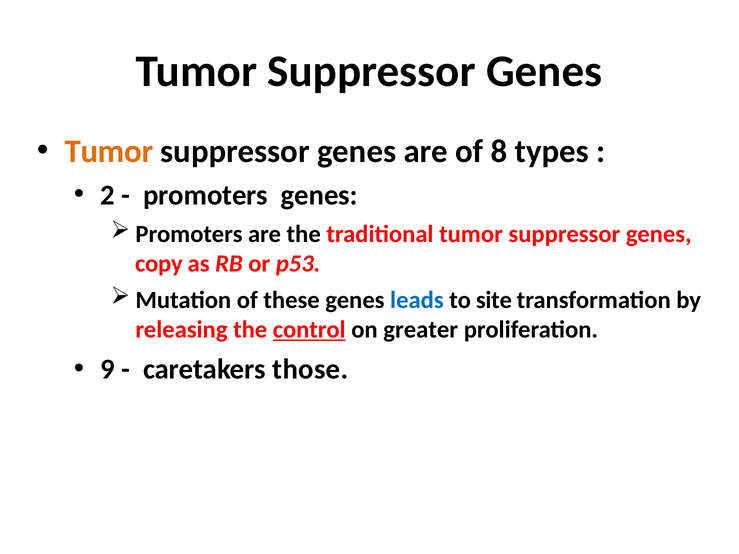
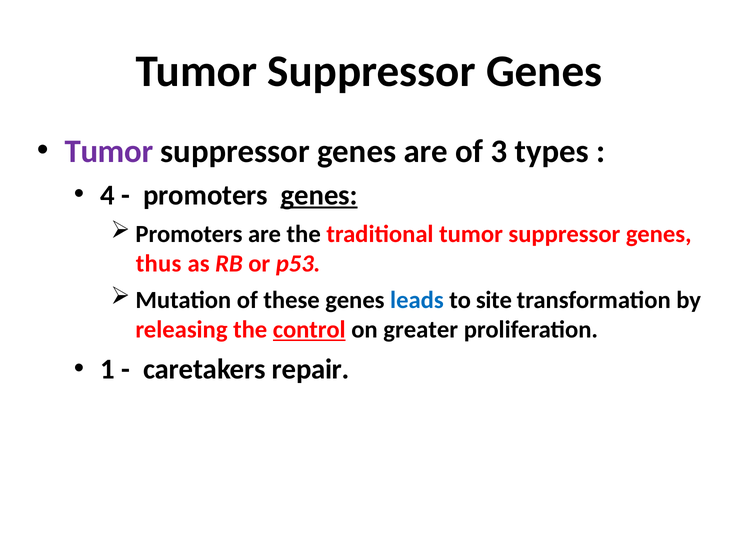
Tumor colour: orange -> purple (109, 151)
8: 8 -> 3 (499, 151)
2: 2 -> 4 (108, 195)
genes underline: none -> present (319, 195)
copy: copy -> thus (159, 264)
9: 9 -> 1 (108, 369)
those: those -> repair (311, 369)
